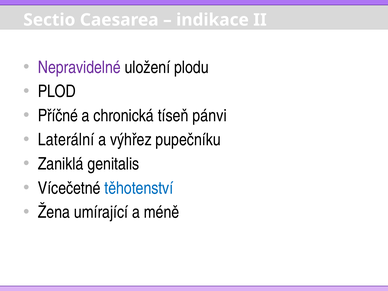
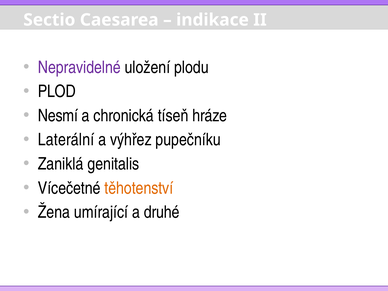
Příčné: Příčné -> Nesmí (58, 116)
pánvi: pánvi -> hráze (210, 116)
těhotenství colour: blue -> orange (139, 188)
méně: méně -> druhé (162, 212)
